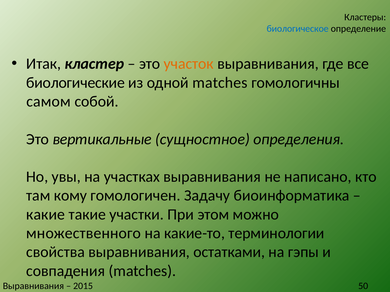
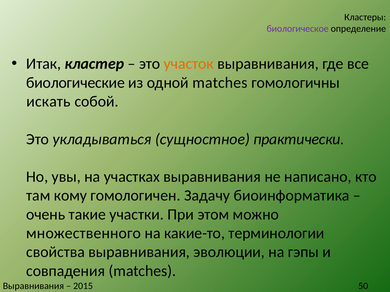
биологическое colour: blue -> purple (298, 29)
самом: самом -> искать (48, 102)
вертикальные: вертикальные -> укладываться (102, 139)
определения: определения -> практически (299, 139)
какие: какие -> очень (46, 215)
остатками: остатками -> эволюции (229, 252)
